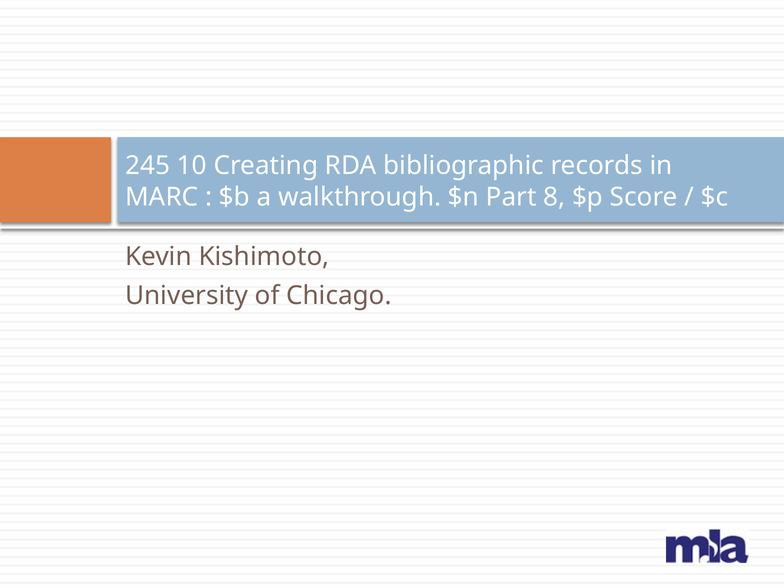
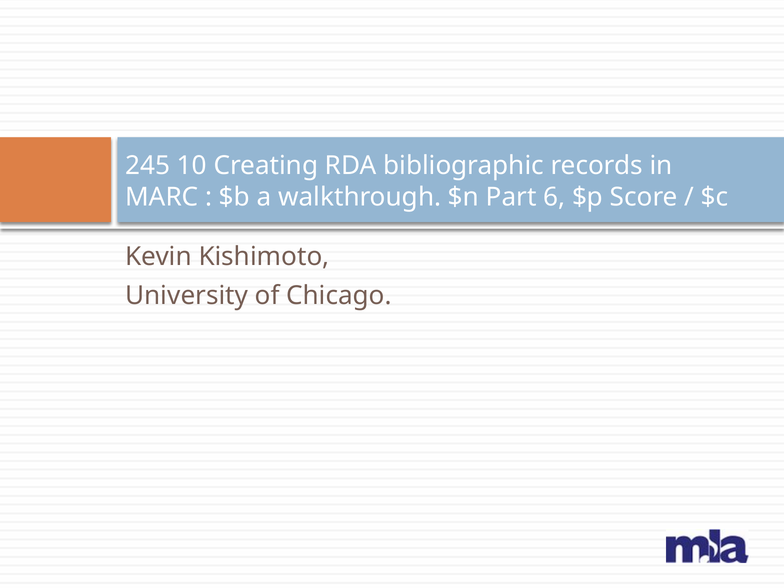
8: 8 -> 6 (554, 197)
